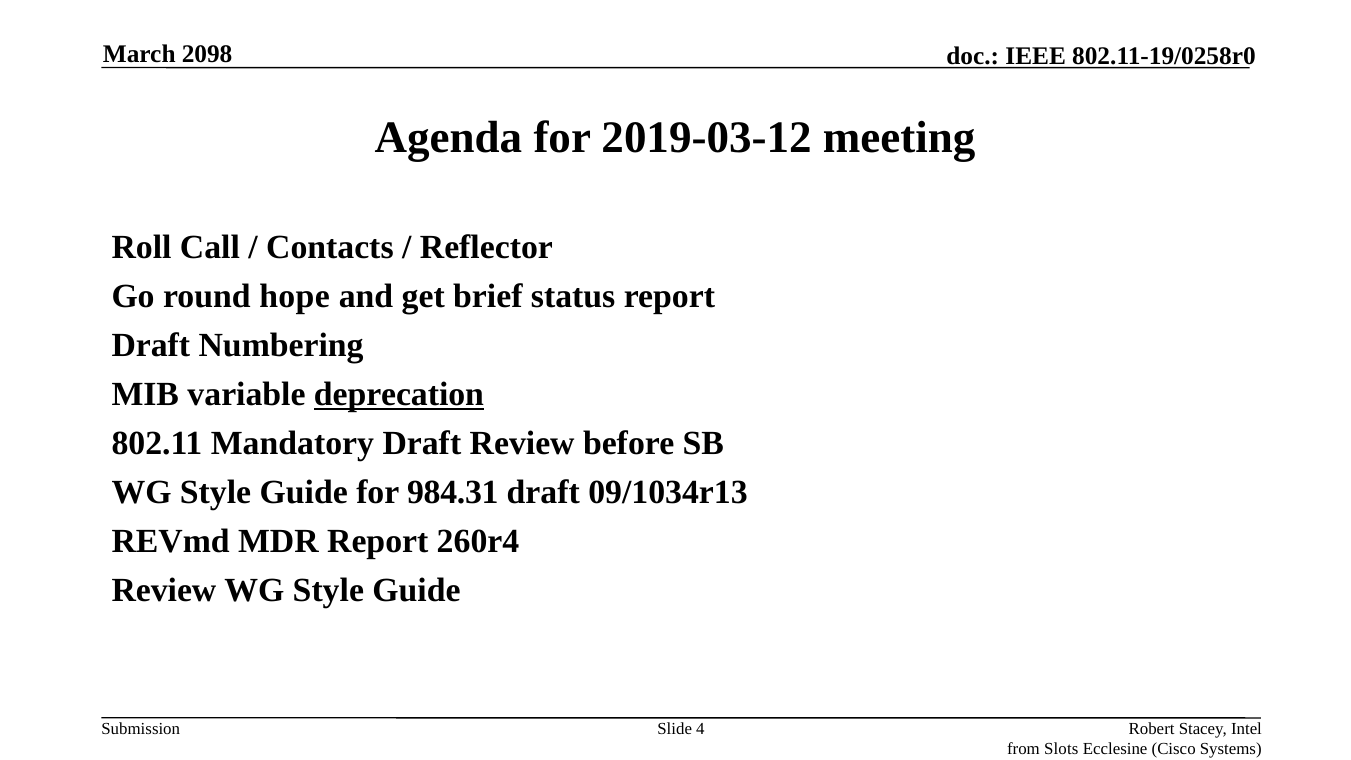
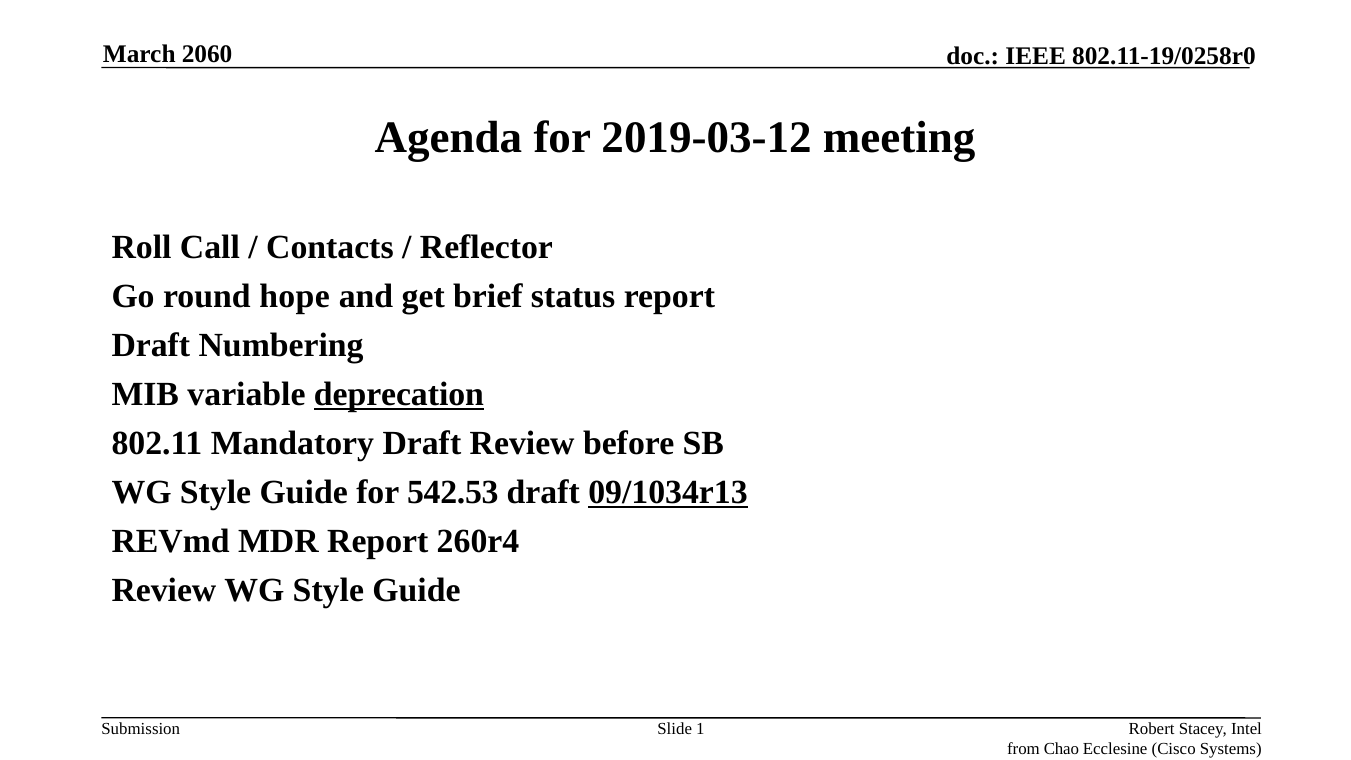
2098: 2098 -> 2060 (207, 54)
984.31: 984.31 -> 542.53 (453, 492)
09/1034r13 underline: none -> present (668, 492)
4: 4 -> 1 (700, 729)
Slots: Slots -> Chao (1061, 749)
